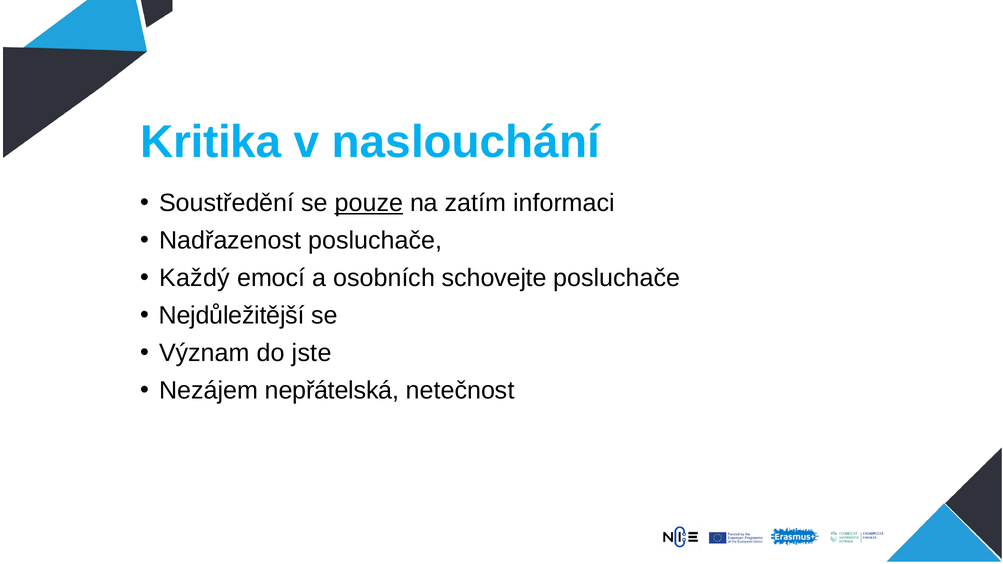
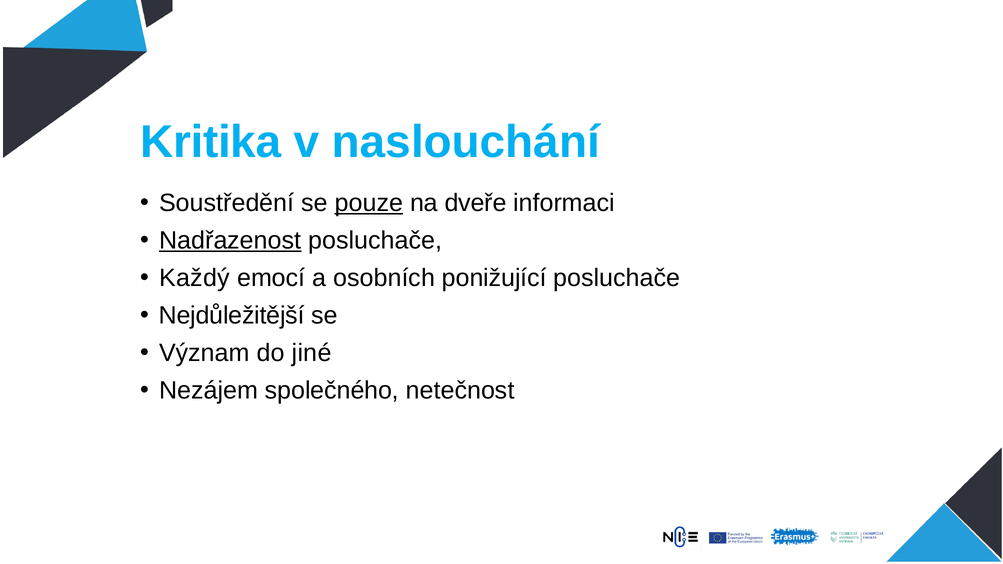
zatím: zatím -> dveře (476, 203)
Nadřazenost underline: none -> present (230, 241)
schovejte: schovejte -> ponižující (494, 278)
jste: jste -> jiné (312, 353)
nepřátelská: nepřátelská -> společného (332, 391)
